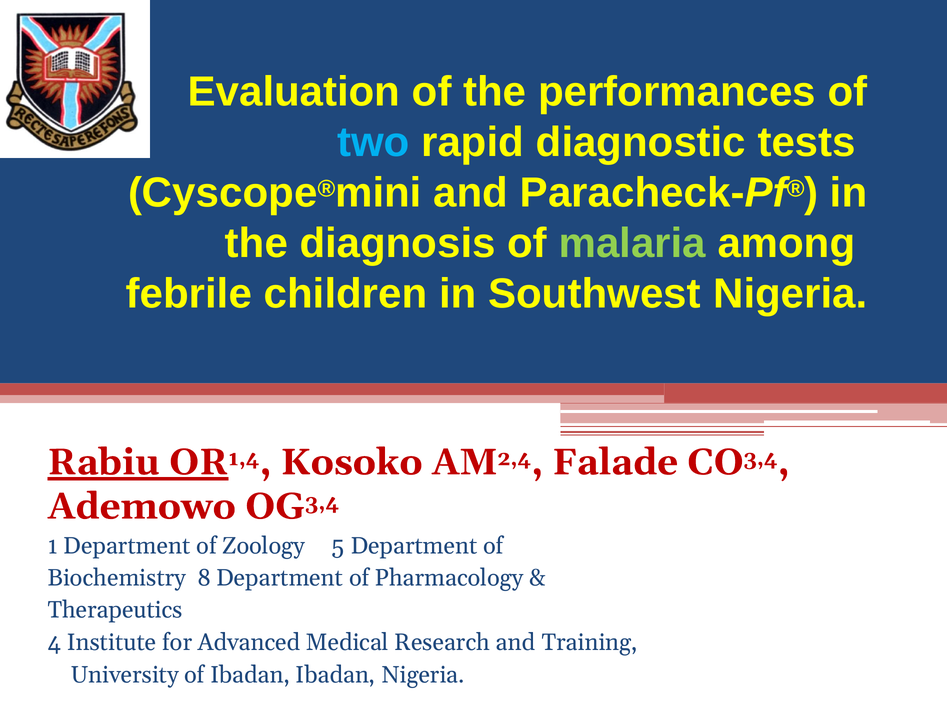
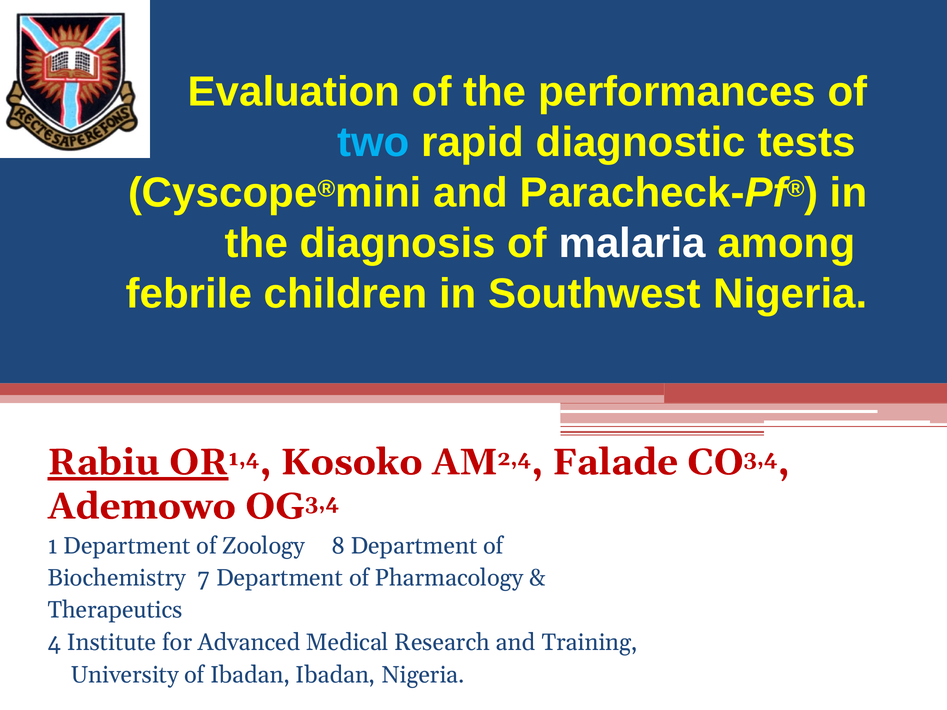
malaria colour: light green -> white (632, 244)
5: 5 -> 8 (338, 546)
8: 8 -> 7 (204, 578)
